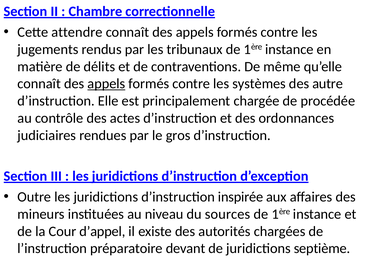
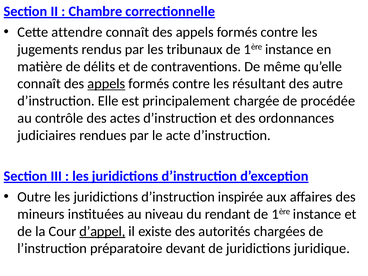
systèmes: systèmes -> résultant (259, 84)
gros: gros -> acte (178, 135)
sources: sources -> rendant (228, 214)
d’appel underline: none -> present (102, 231)
septième: septième -> juridique (322, 249)
